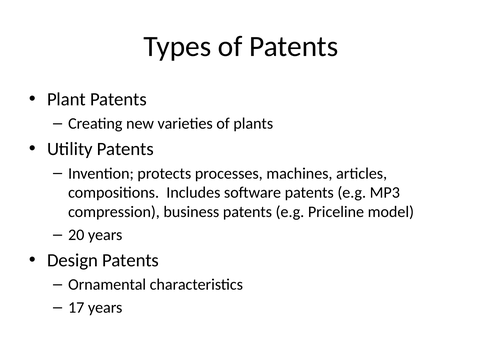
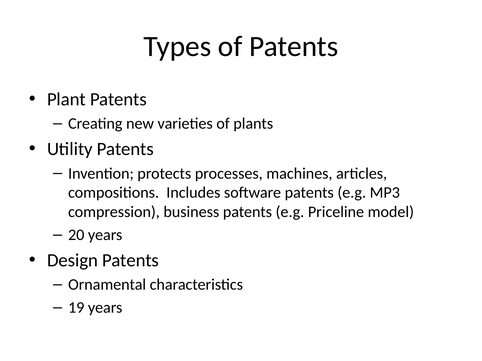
17: 17 -> 19 (76, 308)
